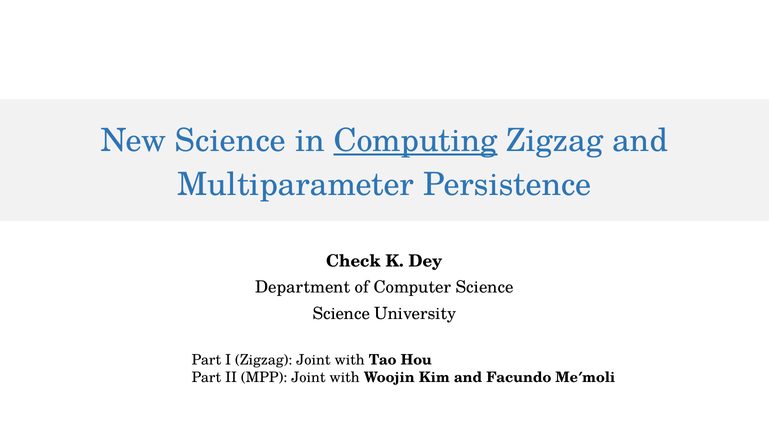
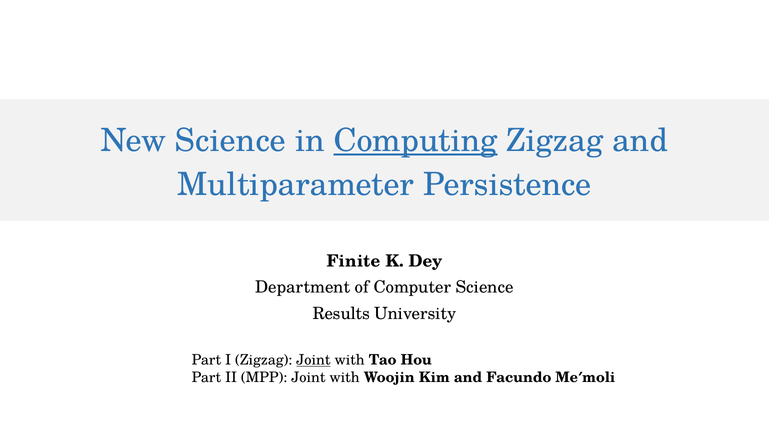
Check: Check -> Finite (354, 261)
Science: Science -> Results (341, 313)
Joint underline: none -> present (313, 360)
